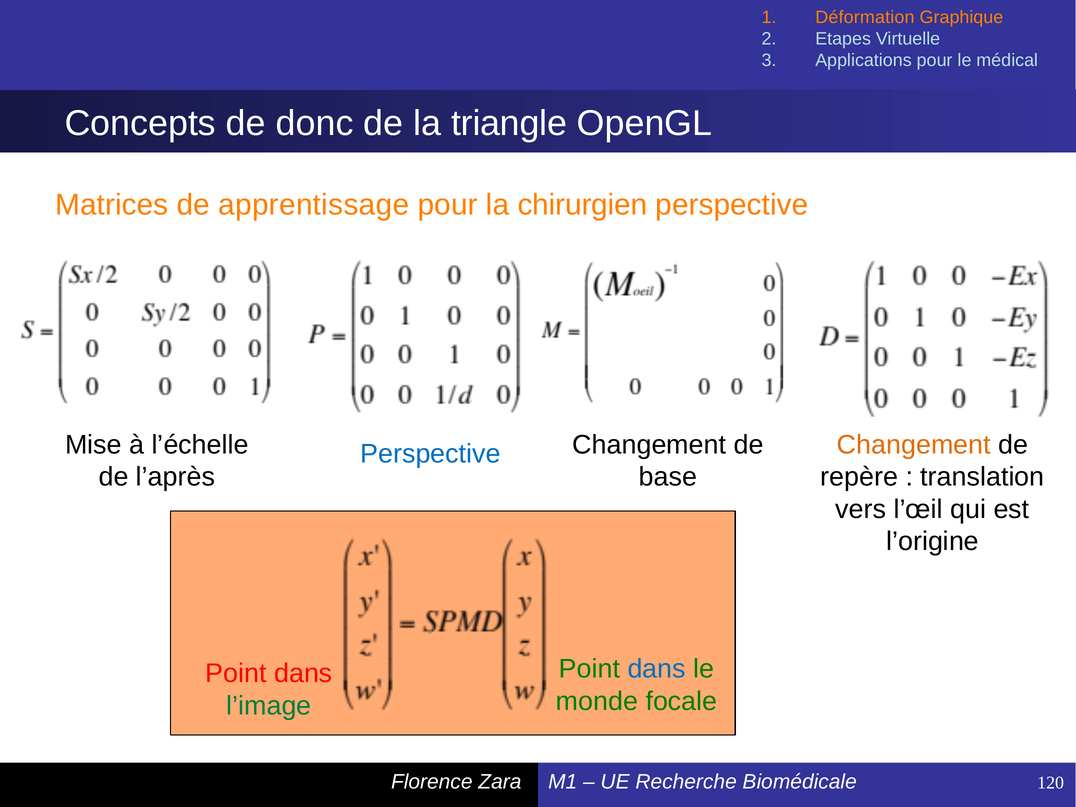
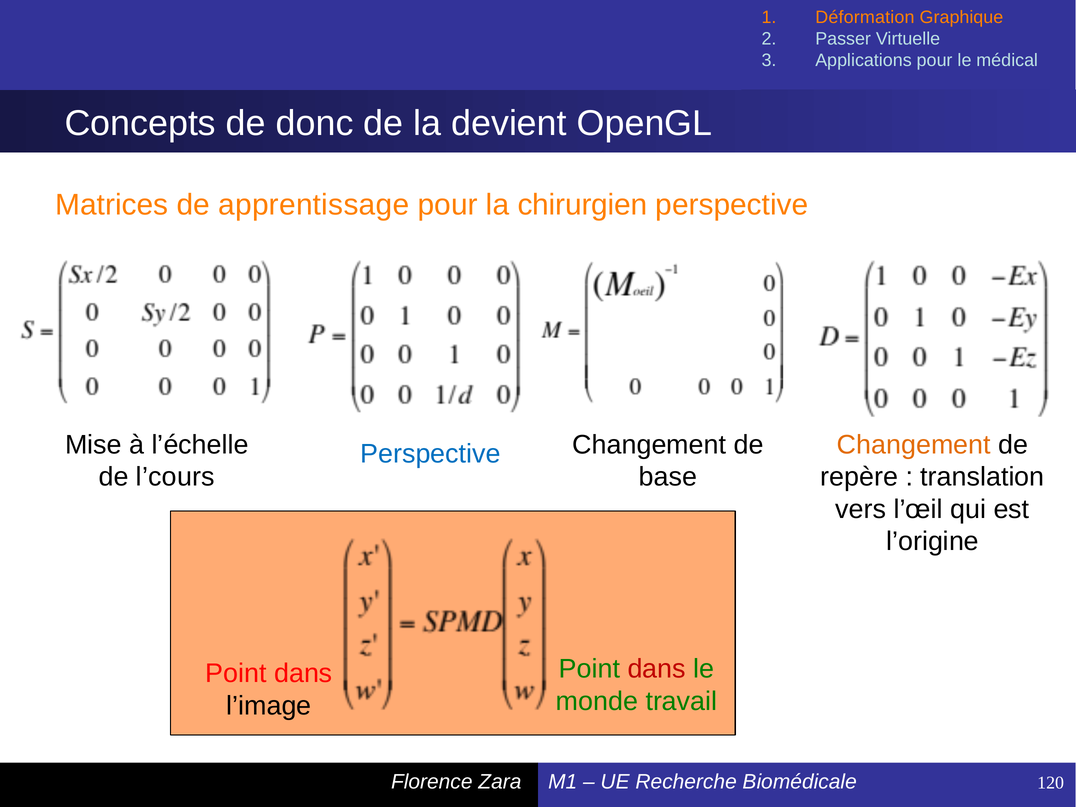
Etapes: Etapes -> Passer (843, 39)
triangle: triangle -> devient (509, 124)
l’après: l’après -> l’cours (175, 477)
dans colour: blue -> red (657, 669)
focale: focale -> travail (681, 701)
l’image colour: green -> black (269, 706)
